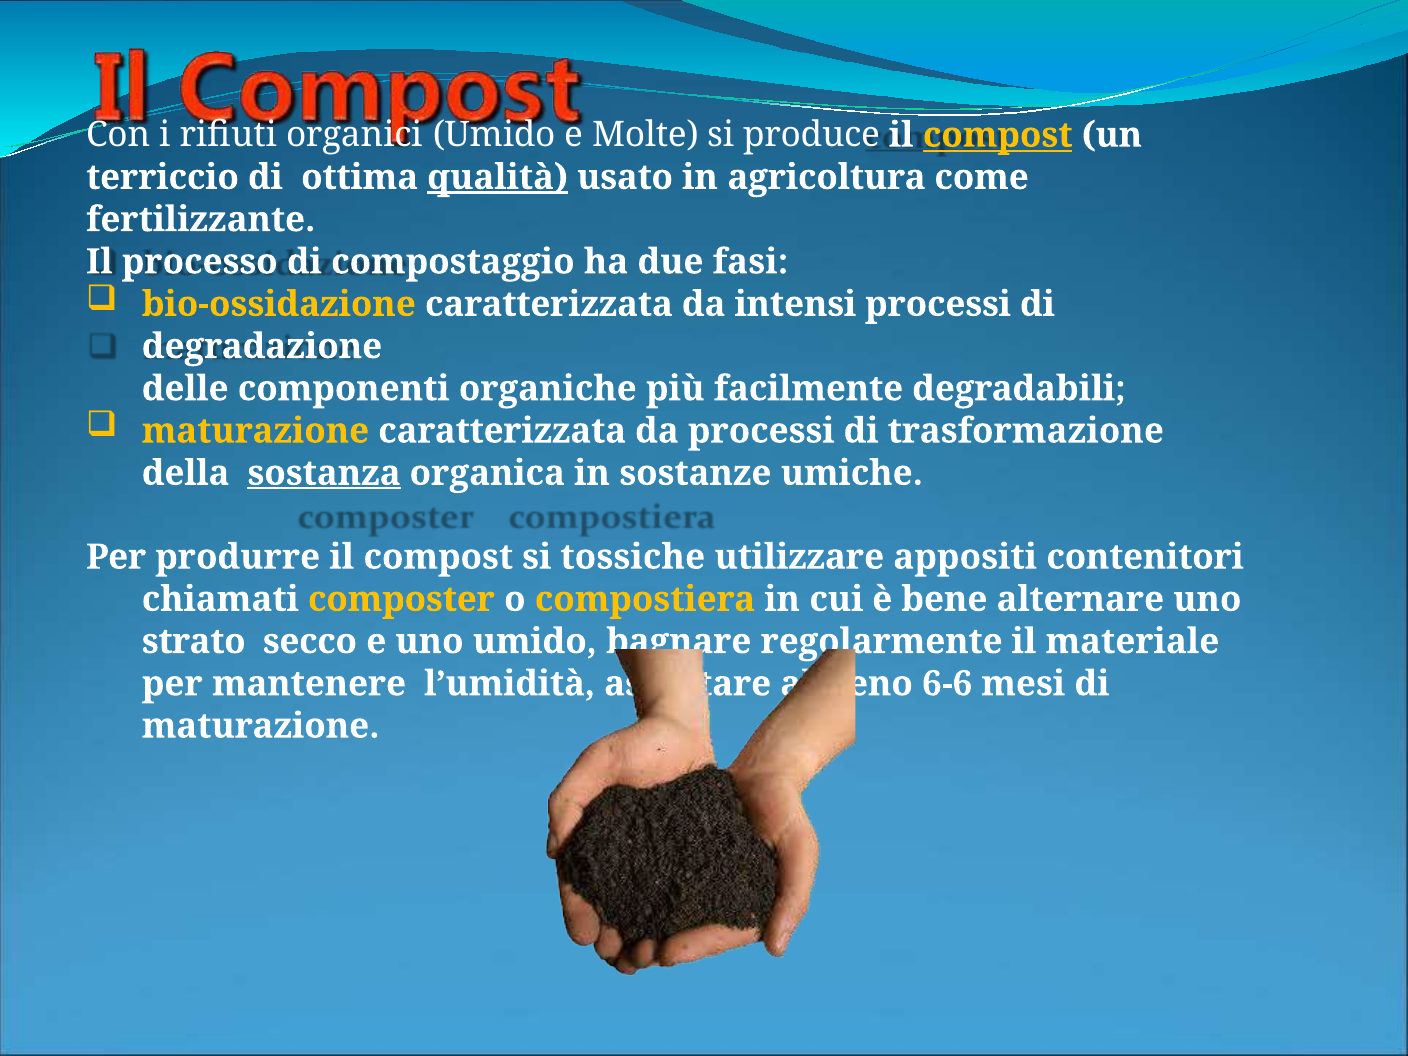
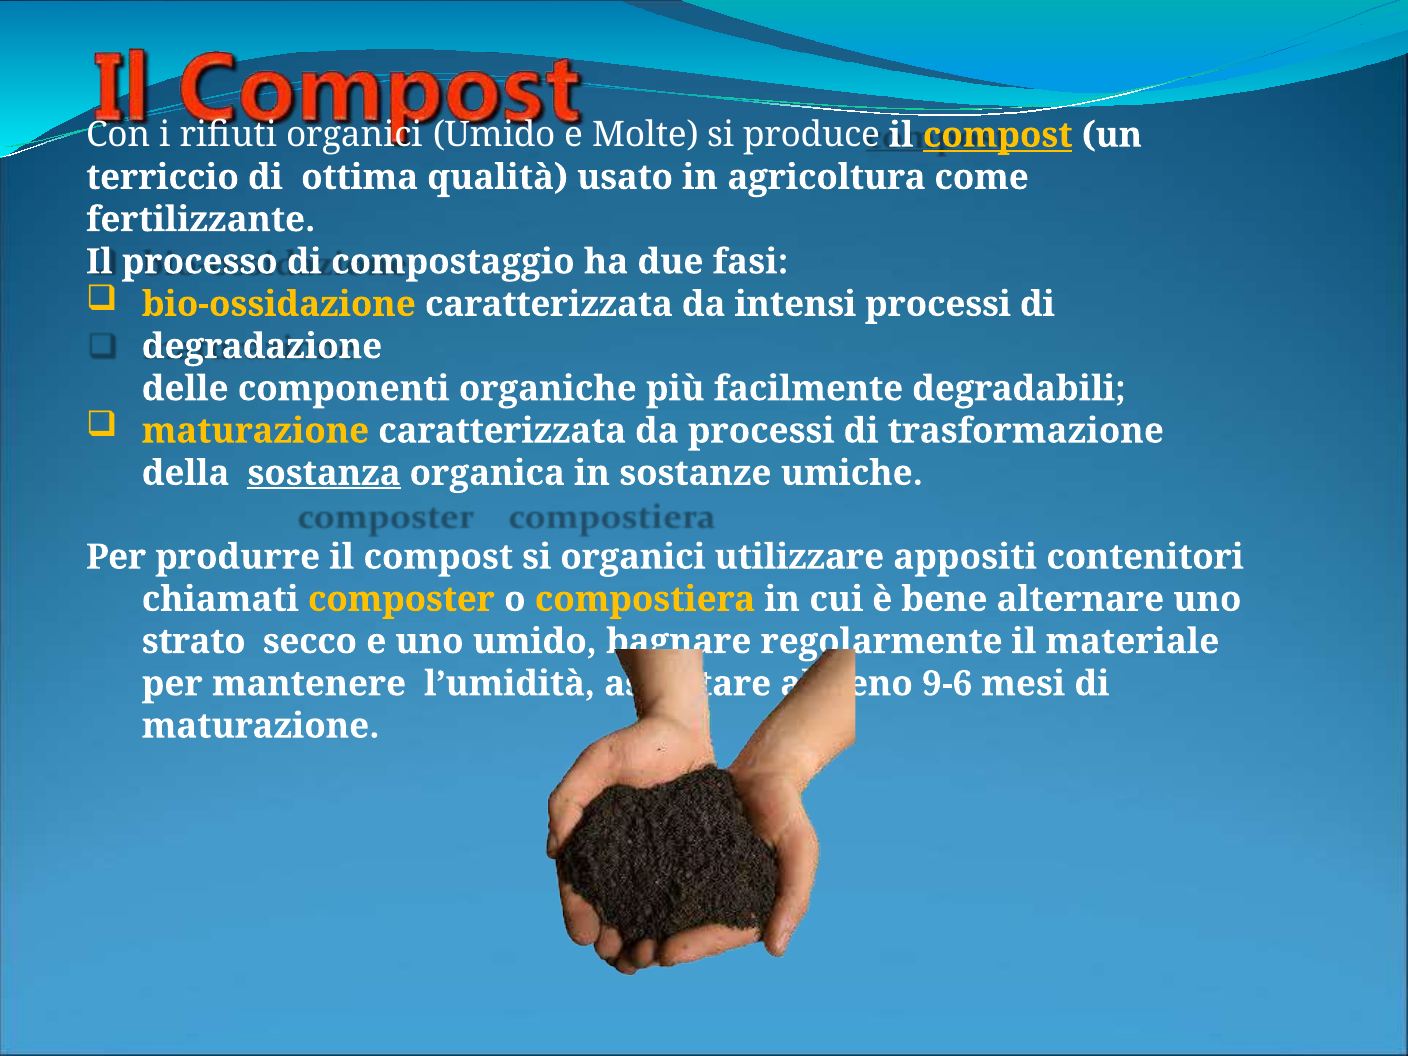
qualità underline: present -> none (498, 177)
si tossiche: tossiche -> organici (633, 557)
6-6: 6-6 -> 9-6 (947, 684)
